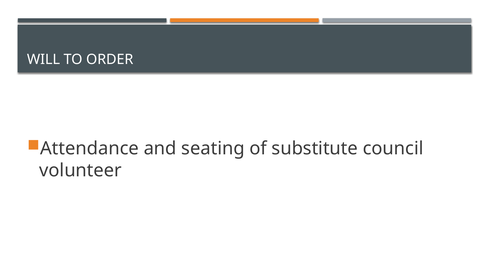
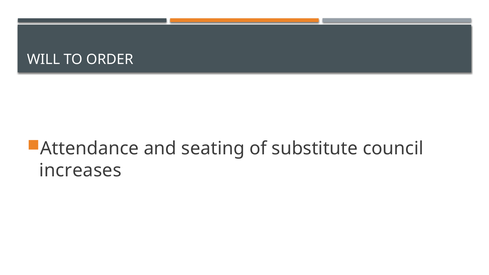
volunteer: volunteer -> increases (80, 170)
